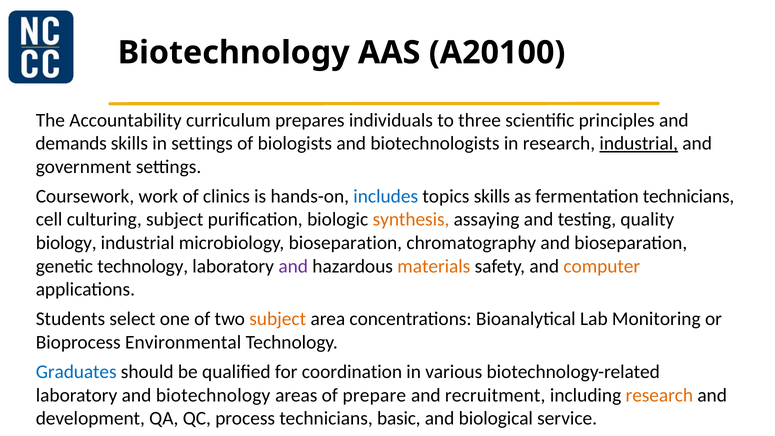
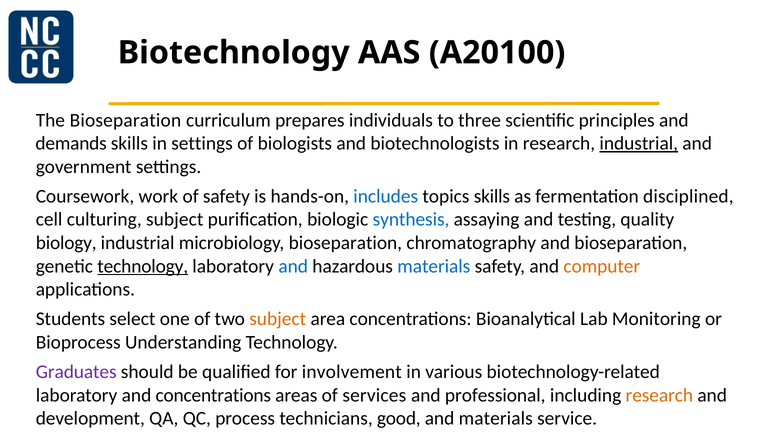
The Accountability: Accountability -> Bioseparation (125, 120)
of clinics: clinics -> safety (226, 196)
fermentation technicians: technicians -> disciplined (688, 196)
synthesis colour: orange -> blue (411, 220)
technology underline: none -> present (143, 266)
and colour: purple -> blue (293, 266)
materials colour: orange -> blue (434, 266)
Environmental: Environmental -> Understanding (183, 342)
Graduates colour: blue -> purple (76, 372)
coordination: coordination -> involvement (352, 372)
and biotechnology: biotechnology -> concentrations (213, 395)
prepare: prepare -> services (374, 395)
recruitment: recruitment -> professional (495, 395)
basic: basic -> good (399, 419)
and biological: biological -> materials (496, 419)
